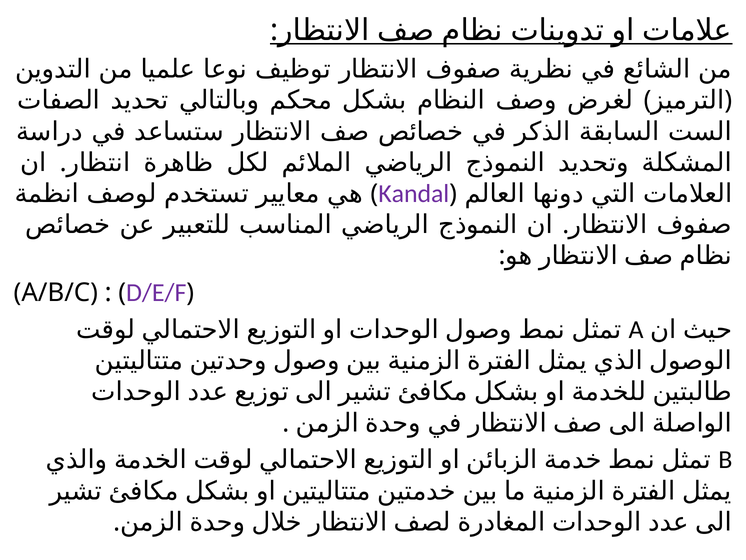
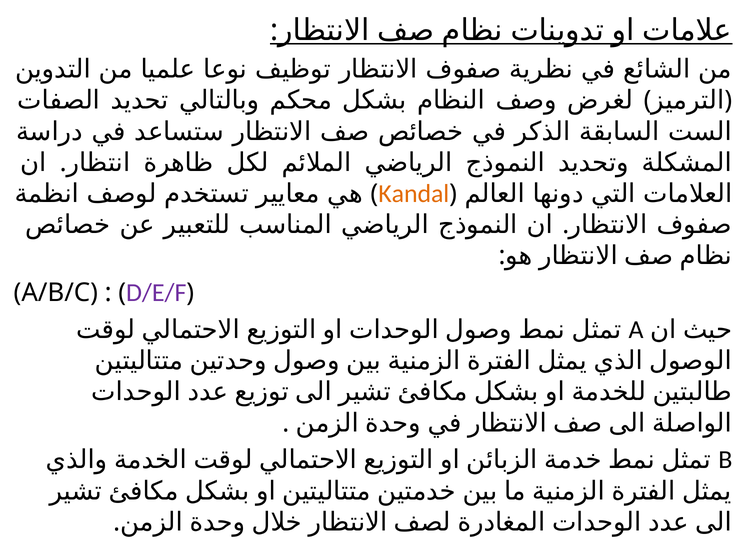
Kandal colour: purple -> orange (414, 193)
